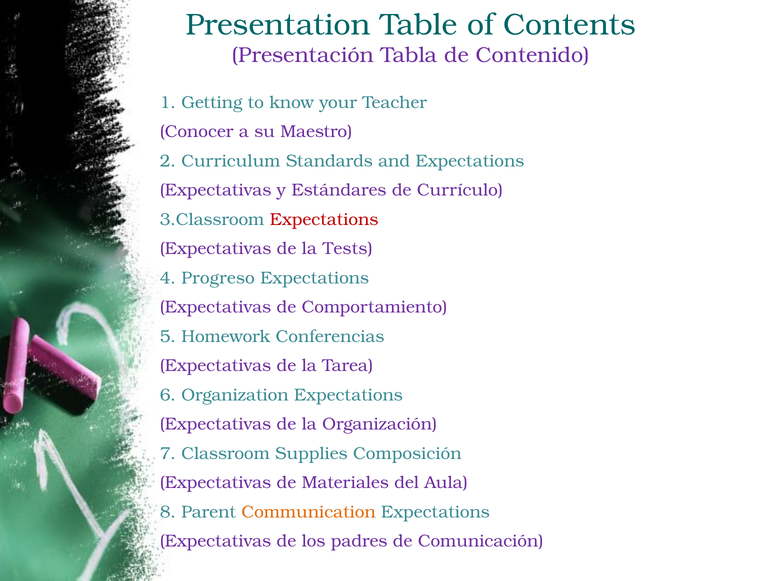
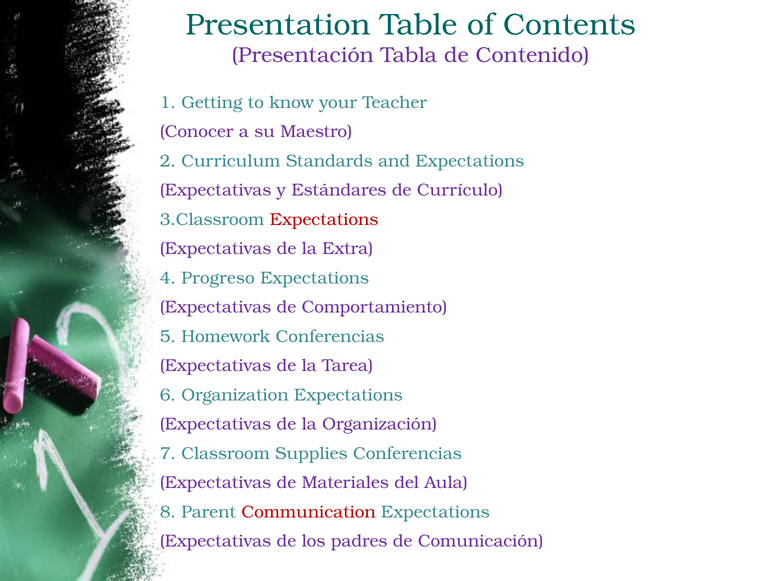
Tests: Tests -> Extra (348, 249)
Supplies Composición: Composición -> Conferencias (407, 454)
Communication colour: orange -> red (309, 512)
